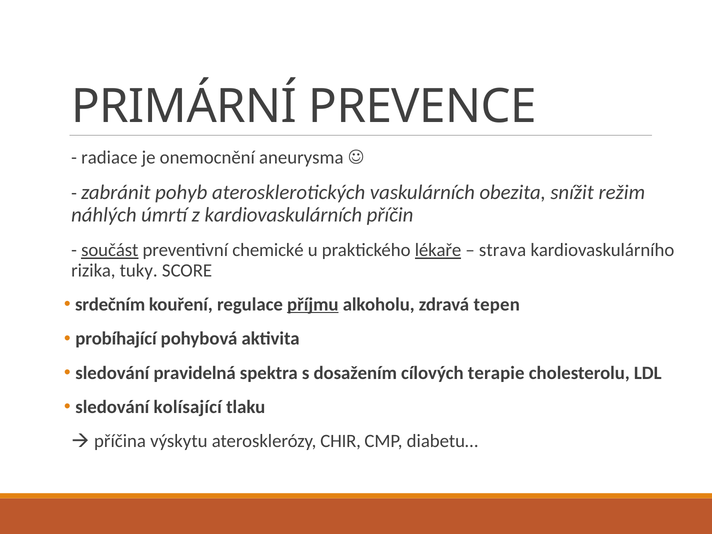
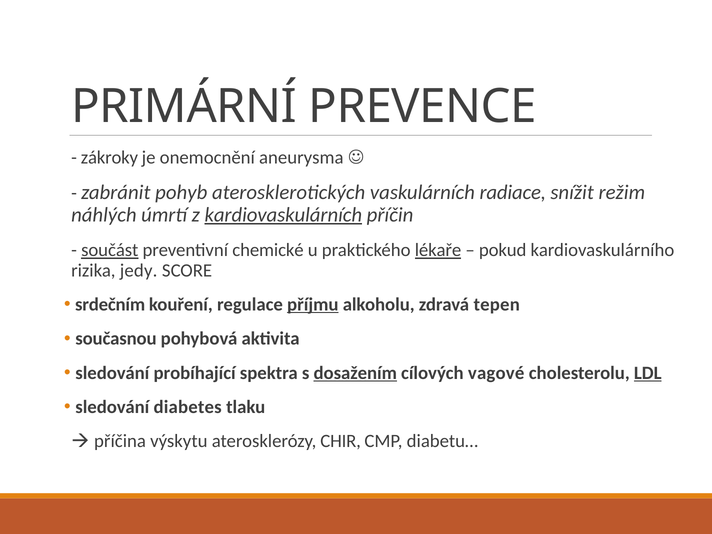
radiace: radiace -> zákroky (109, 157)
obezita: obezita -> radiace (513, 193)
kardiovaskulárních underline: none -> present (283, 215)
strava: strava -> pokud (503, 250)
tuky: tuky -> jedy (139, 270)
probíhající: probíhající -> současnou (116, 339)
pravidelná: pravidelná -> probíhající (195, 373)
dosažením underline: none -> present (355, 373)
terapie: terapie -> vagové (496, 373)
LDL underline: none -> present (648, 373)
kolísající: kolísající -> diabetes (188, 407)
